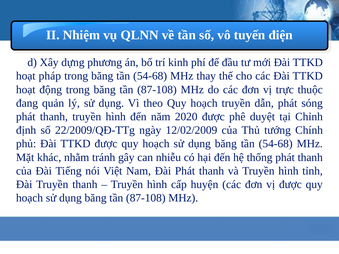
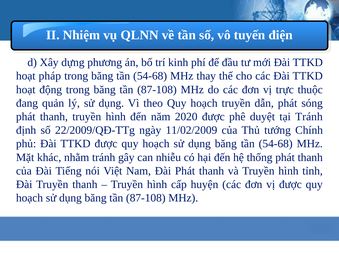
tại Chỉnh: Chỉnh -> Tránh (309, 117)
12/02/2009: 12/02/2009 -> 11/02/2009 (191, 130)
